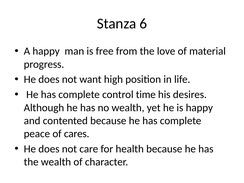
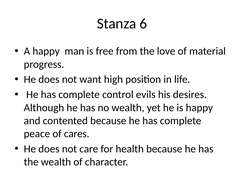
time: time -> evils (146, 95)
